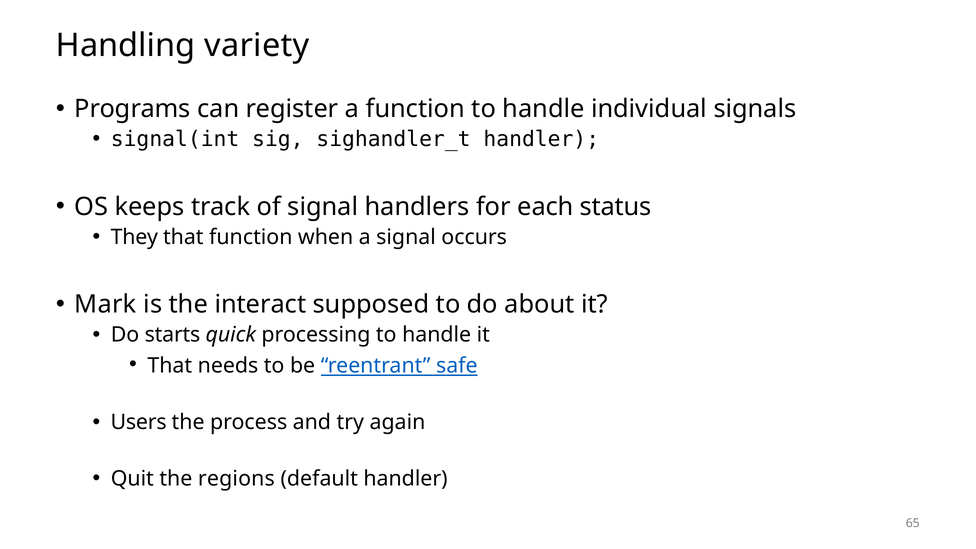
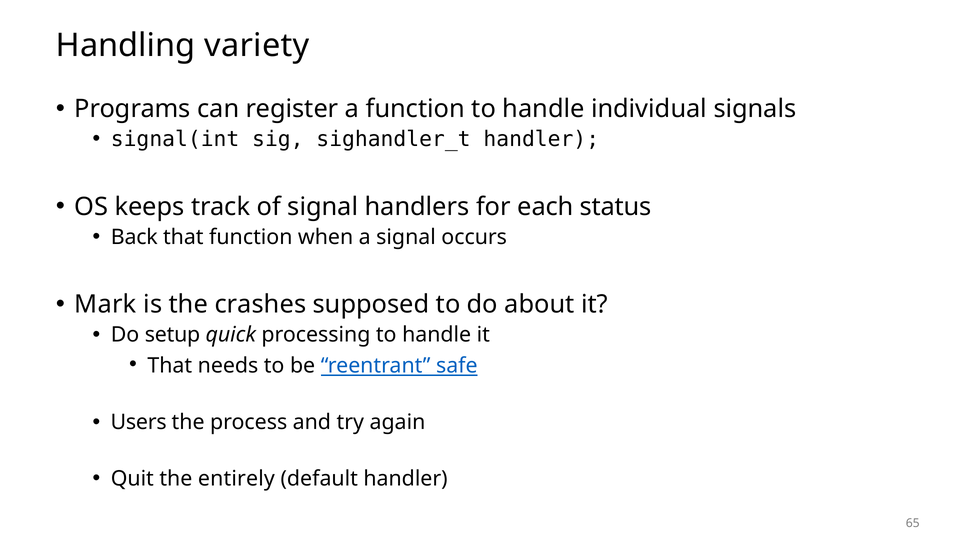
They: They -> Back (134, 237)
interact: interact -> crashes (260, 305)
starts: starts -> setup (173, 335)
regions: regions -> entirely (236, 479)
